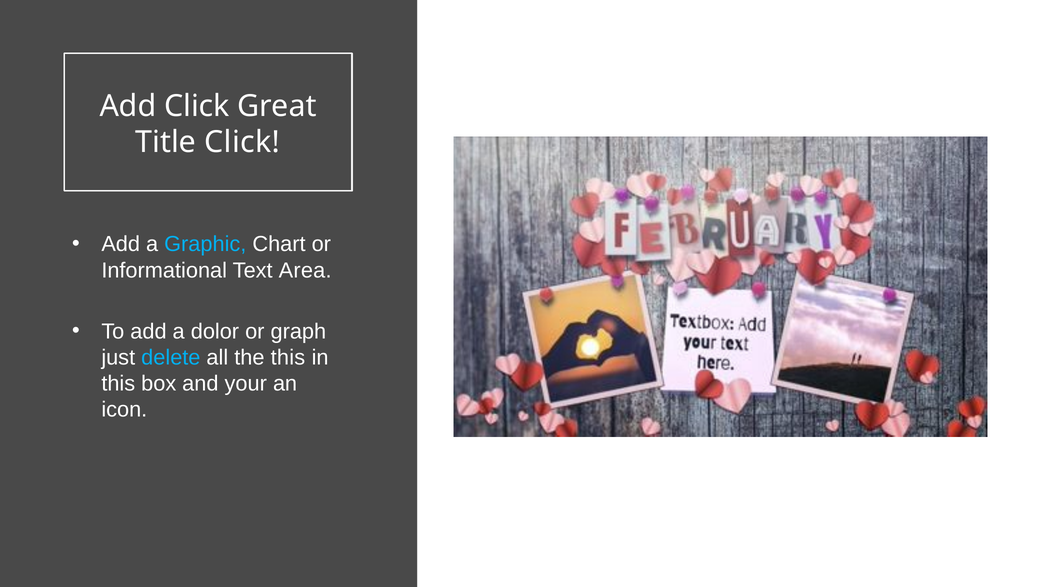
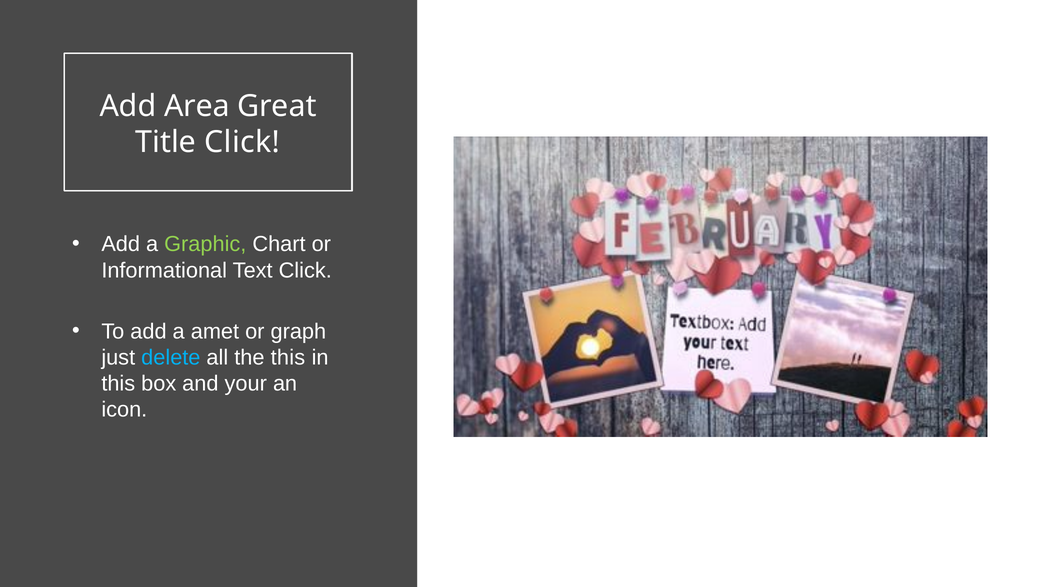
Add Click: Click -> Area (197, 106)
Graphic colour: light blue -> light green (205, 244)
Text Area: Area -> Click (305, 270)
dolor: dolor -> amet (215, 331)
